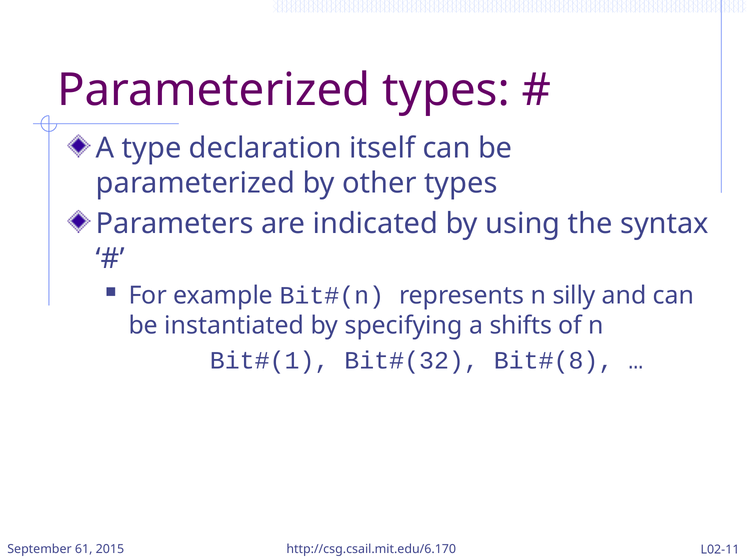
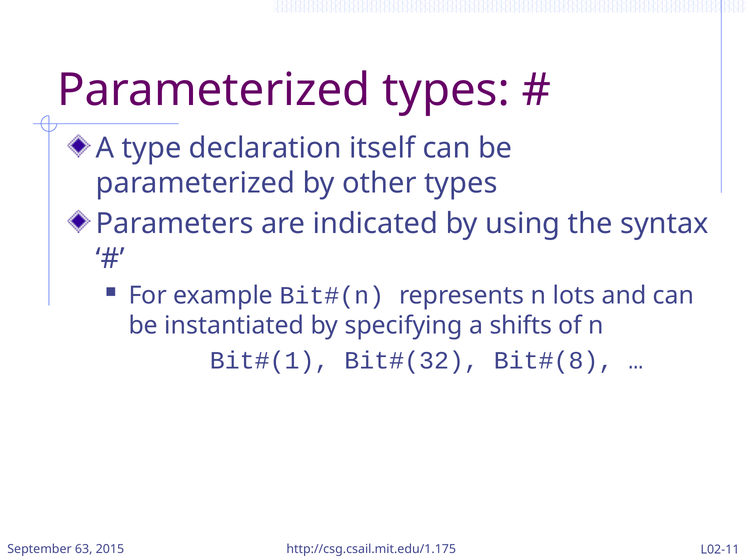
silly: silly -> lots (574, 296)
61: 61 -> 63 (84, 549)
http://csg.csail.mit.edu/6.170: http://csg.csail.mit.edu/6.170 -> http://csg.csail.mit.edu/1.175 (371, 549)
